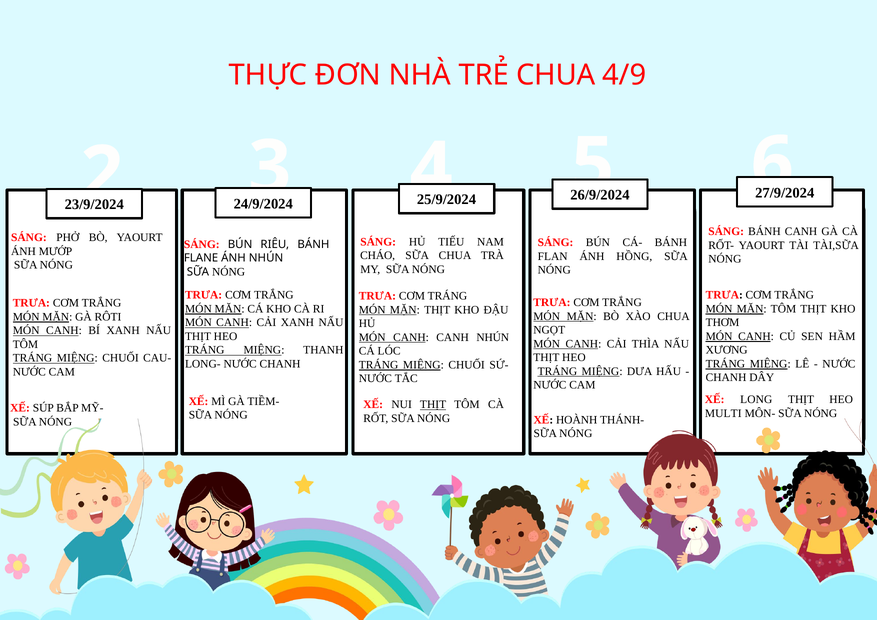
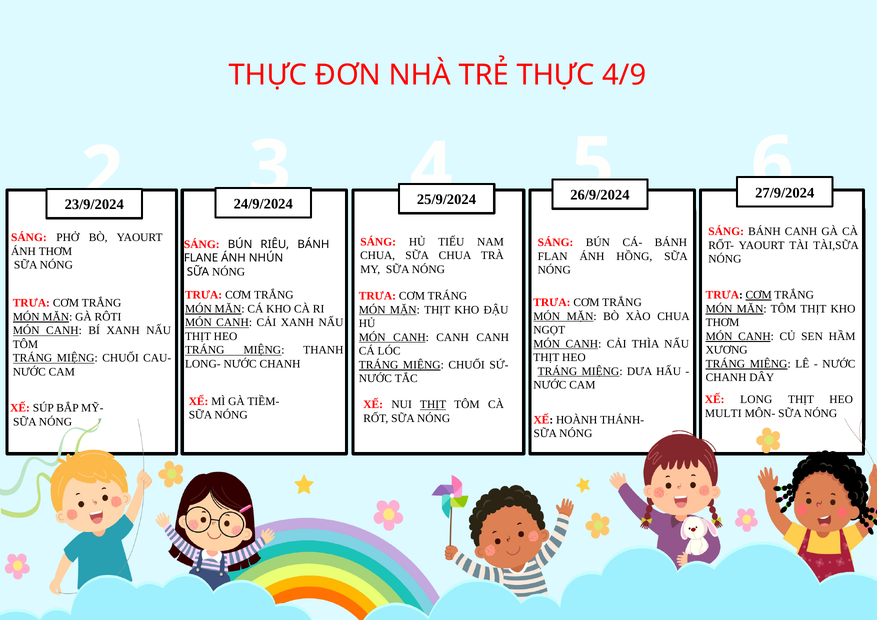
TRẺ CHUA: CHUA -> THỰC (556, 75)
ÁNH MƯỚP: MƯỚP -> THƠM (55, 251)
CHÁO: CHÁO -> CHUA (378, 255)
CƠM underline: none -> present (759, 295)
CANH CANH NHÚN: NHÚN -> CANH (493, 337)
